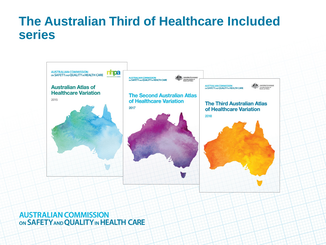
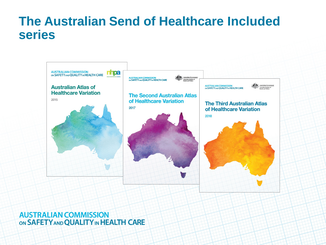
Third: Third -> Send (125, 21)
